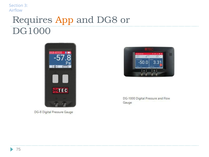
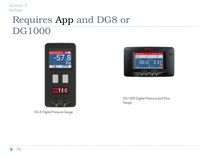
App colour: orange -> black (65, 20)
